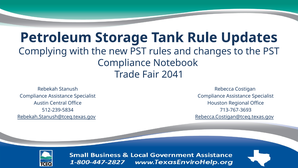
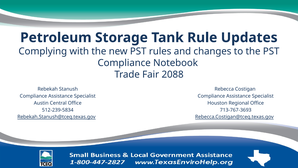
2041: 2041 -> 2088 (173, 74)
